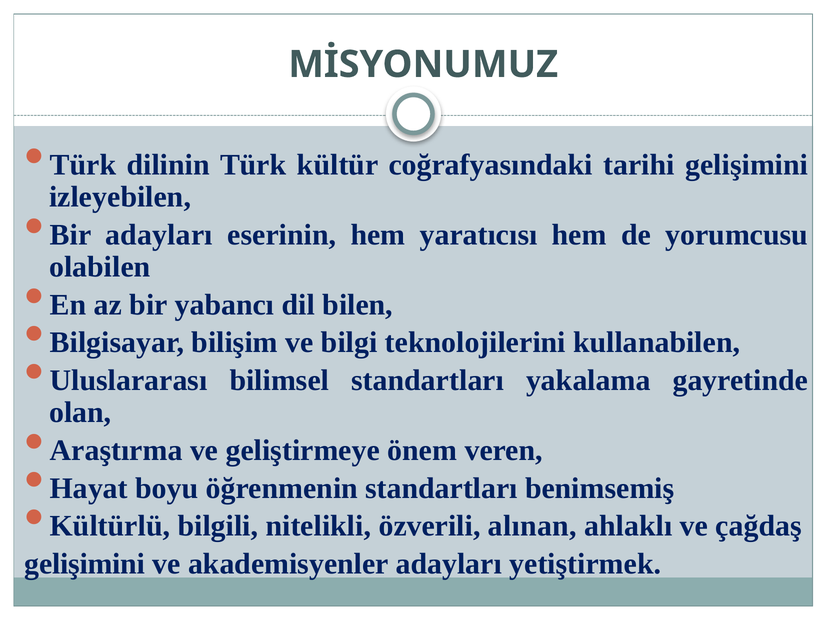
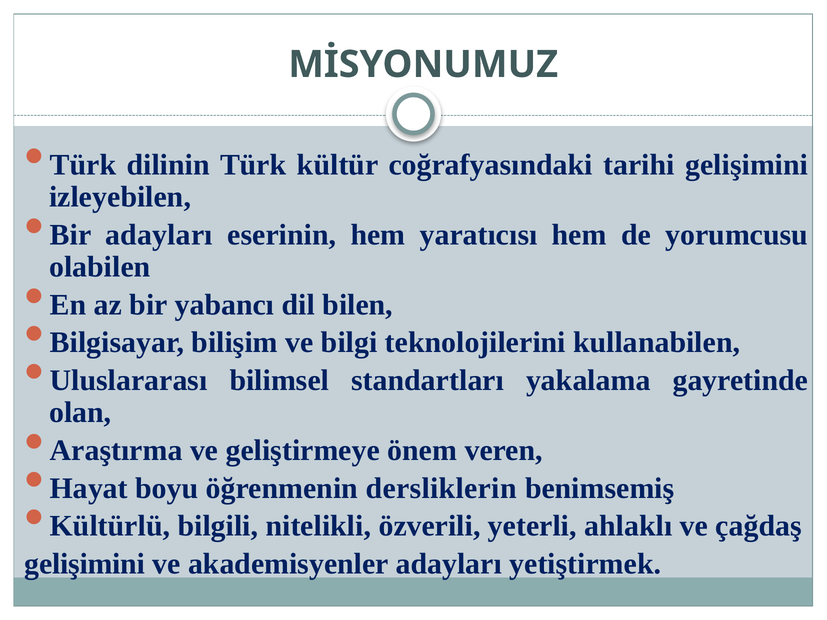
öğrenmenin standartları: standartları -> dersliklerin (441, 488)
alınan: alınan -> yeterli (532, 526)
